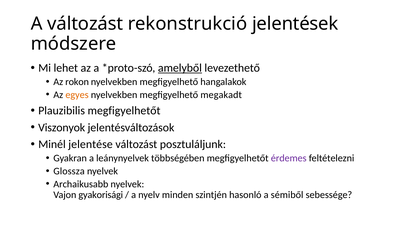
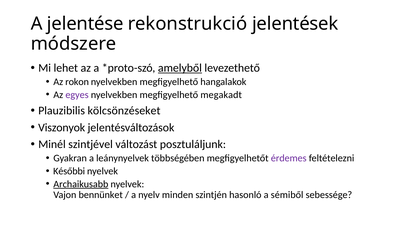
A változást: változást -> jelentése (85, 24)
egyes colour: orange -> purple (77, 95)
Plauzibilis megfigyelhetőt: megfigyelhetőt -> kölcsönzéseket (124, 111)
jelentése: jelentése -> szintjével (91, 145)
Glossza: Glossza -> Későbbi (69, 172)
Archaikusabb underline: none -> present (81, 185)
gyakorisági: gyakorisági -> bennünket (101, 195)
